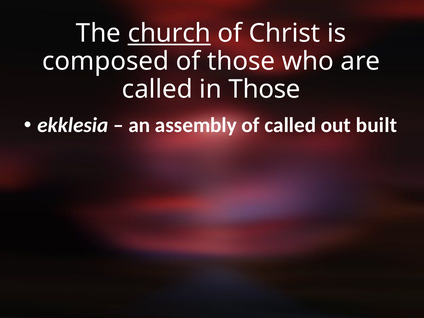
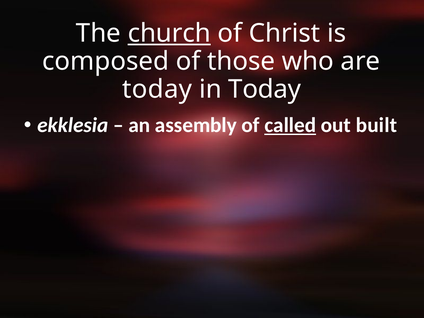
called: called -> today (157, 89)
in Those: Those -> Today (265, 89)
called underline: none -> present (290, 125)
